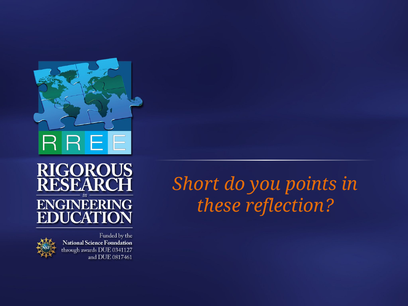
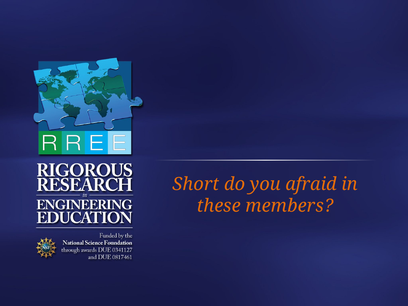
points: points -> afraid (311, 184)
reflection: reflection -> members (289, 206)
